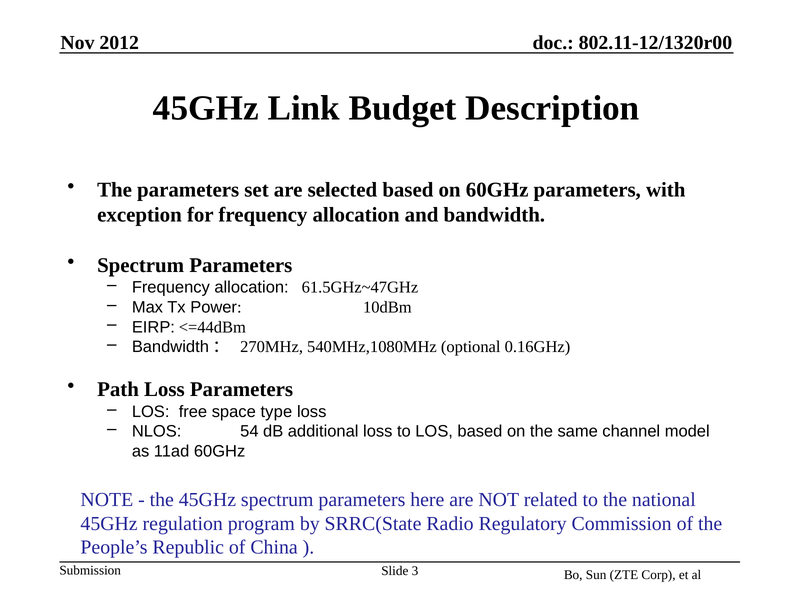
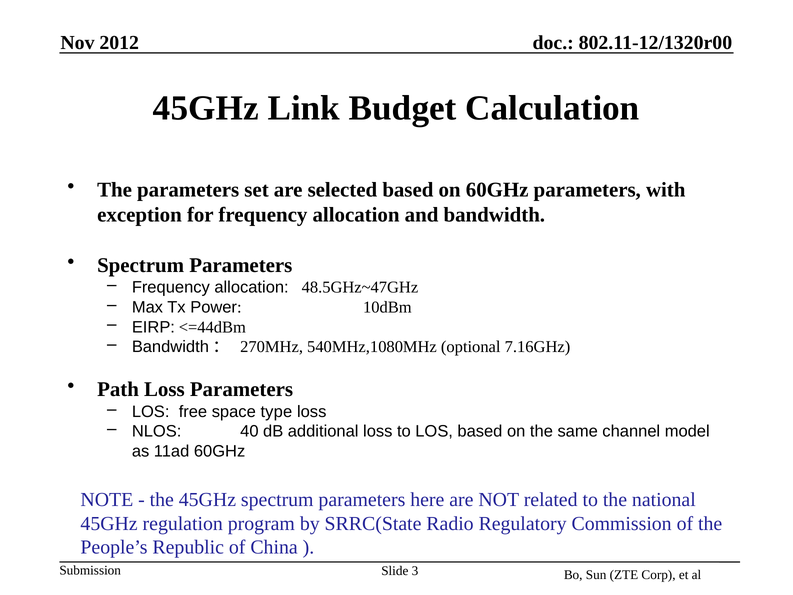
Description: Description -> Calculation (552, 108)
61.5GHz~47GHz: 61.5GHz~47GHz -> 48.5GHz~47GHz (360, 287)
0.16GHz: 0.16GHz -> 7.16GHz (537, 347)
54: 54 -> 40 (249, 431)
